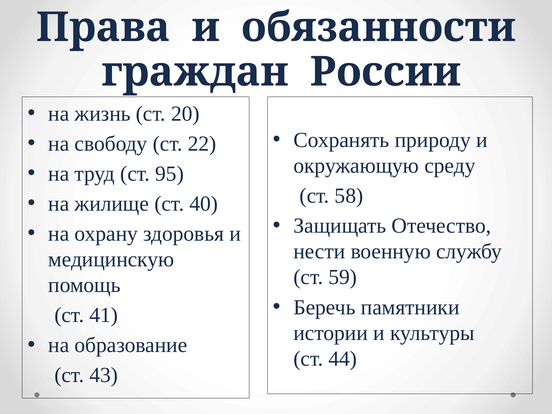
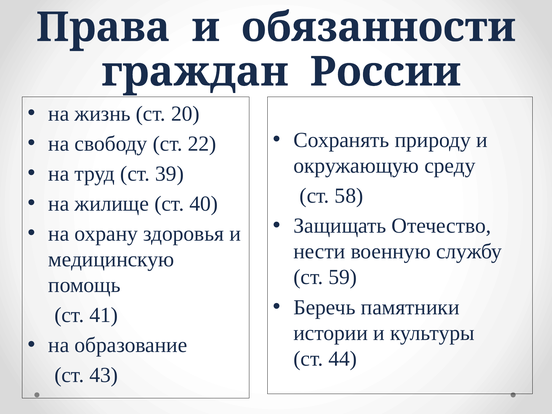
95: 95 -> 39 (170, 174)
